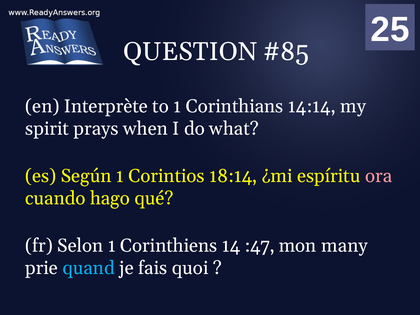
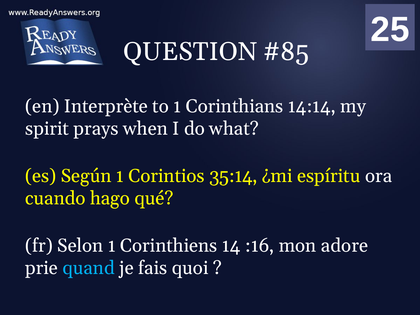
18:14: 18:14 -> 35:14 (233, 176)
ora colour: pink -> white (379, 176)
:47: :47 -> :16 (260, 246)
many: many -> adore (344, 246)
